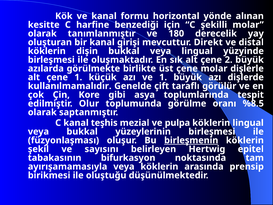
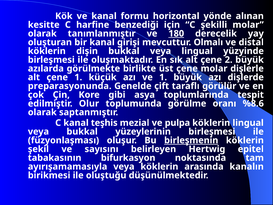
180 underline: none -> present (176, 33)
Direkt: Direkt -> Olmalı (208, 42)
kullanılmamalıdır: kullanılmamalıdır -> preparasyonunda (70, 86)
%8.5: %8.5 -> %8.6 (253, 103)
prensip: prensip -> kanalın (247, 166)
